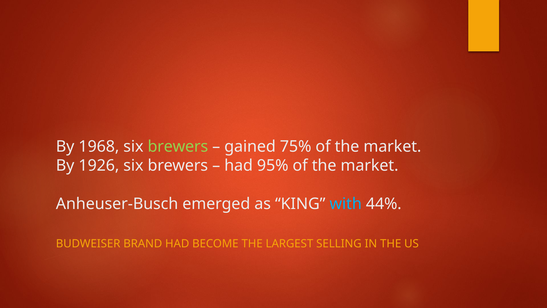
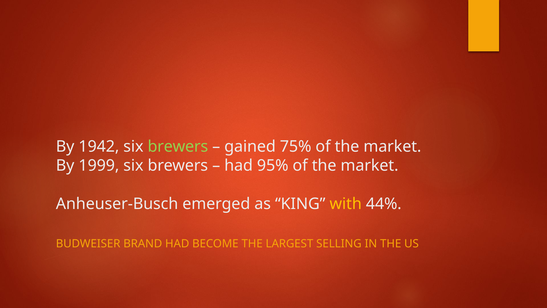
1968: 1968 -> 1942 (99, 146)
1926: 1926 -> 1999 (99, 166)
with colour: light blue -> yellow (346, 204)
